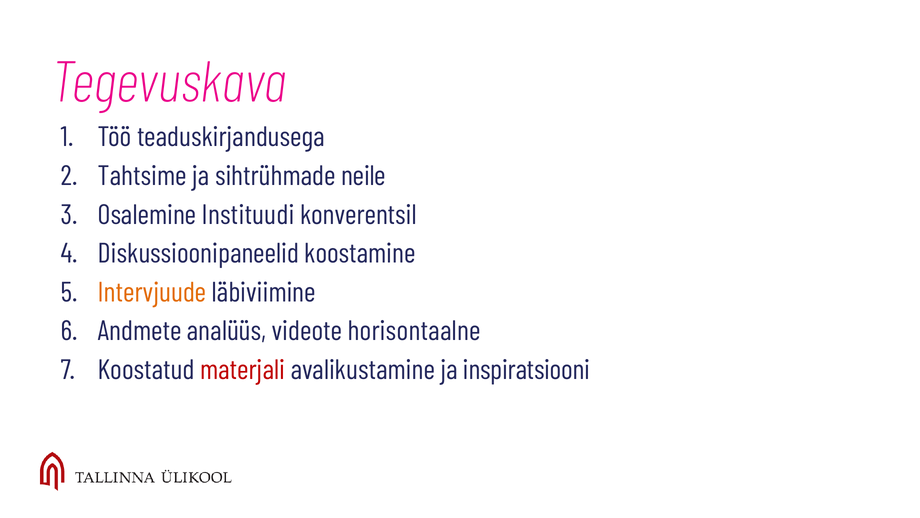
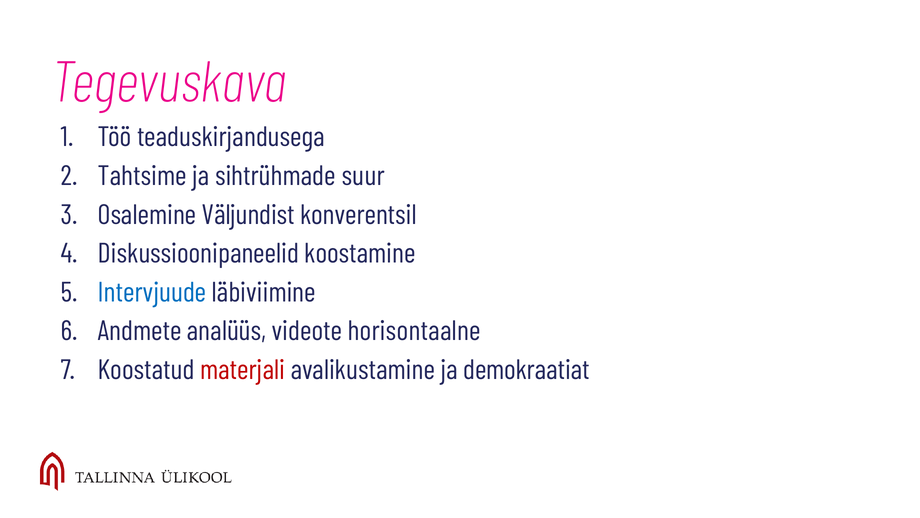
neile: neile -> suur (363, 176)
Instituudi: Instituudi -> Väljundist (248, 215)
Intervjuude colour: orange -> blue (152, 292)
inspiratsiooni: inspiratsiooni -> demokraatiat (527, 370)
